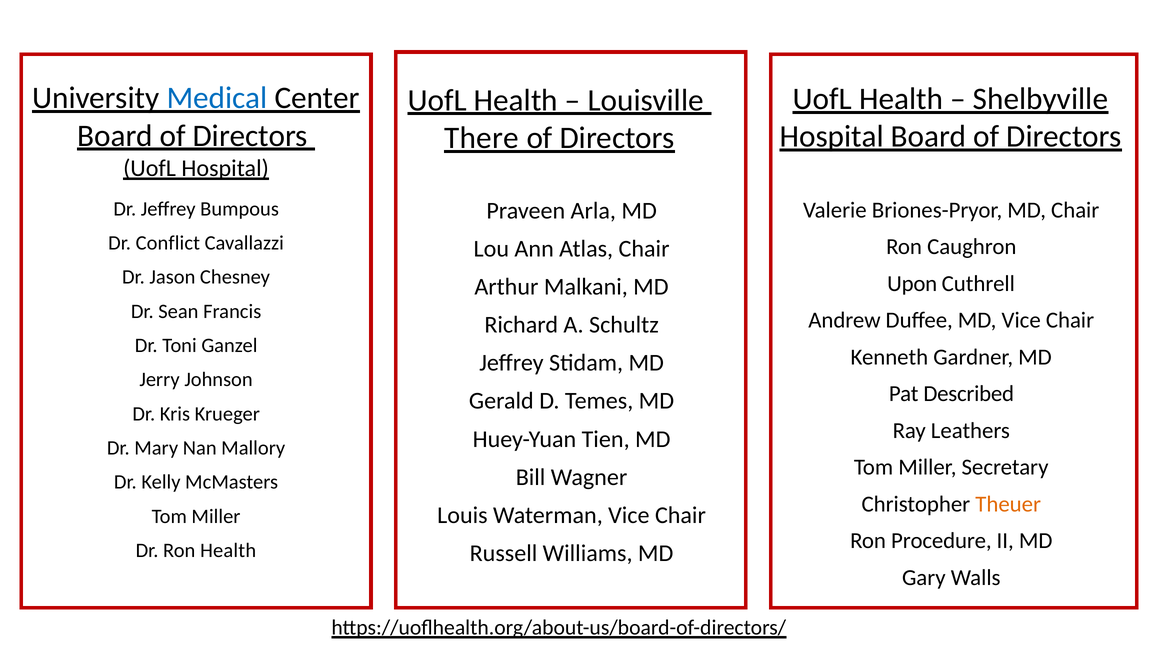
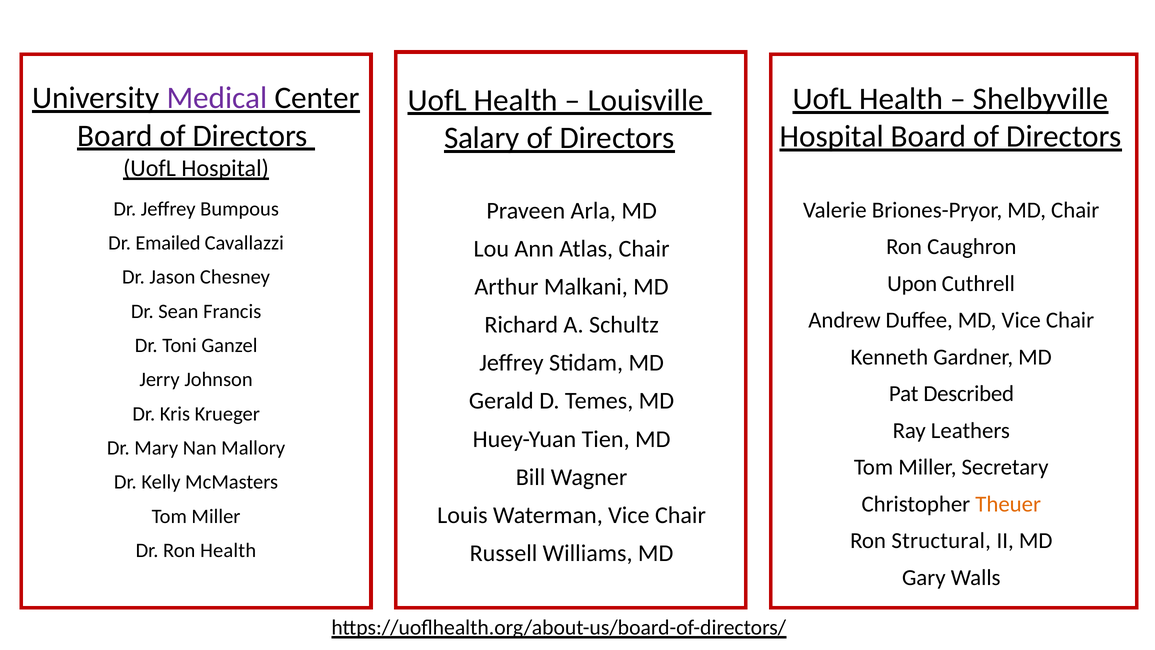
Medical colour: blue -> purple (217, 98)
There: There -> Salary (482, 138)
Conflict: Conflict -> Emailed (168, 243)
Procedure: Procedure -> Structural (941, 541)
